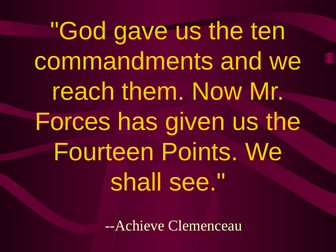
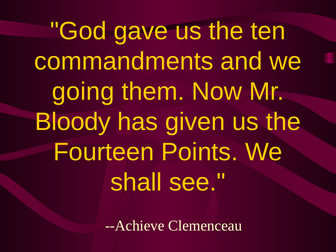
reach: reach -> going (83, 92)
Forces: Forces -> Bloody (73, 122)
